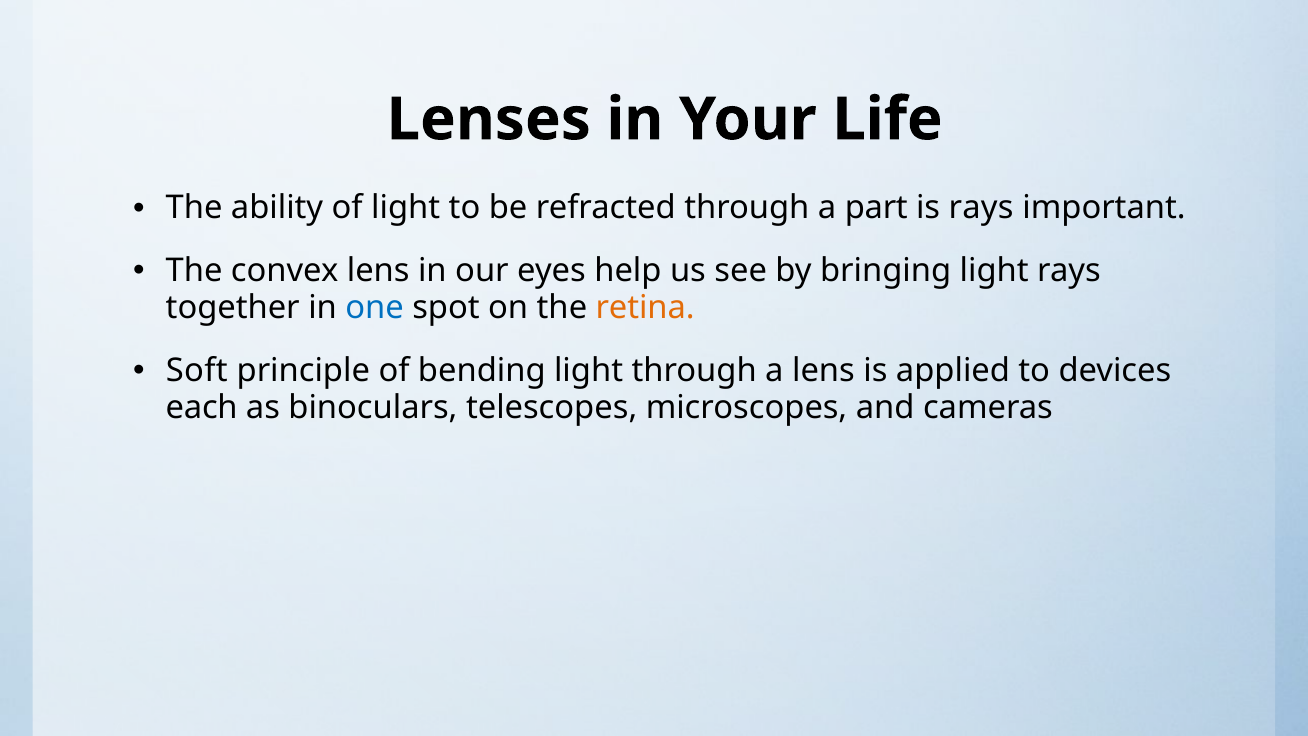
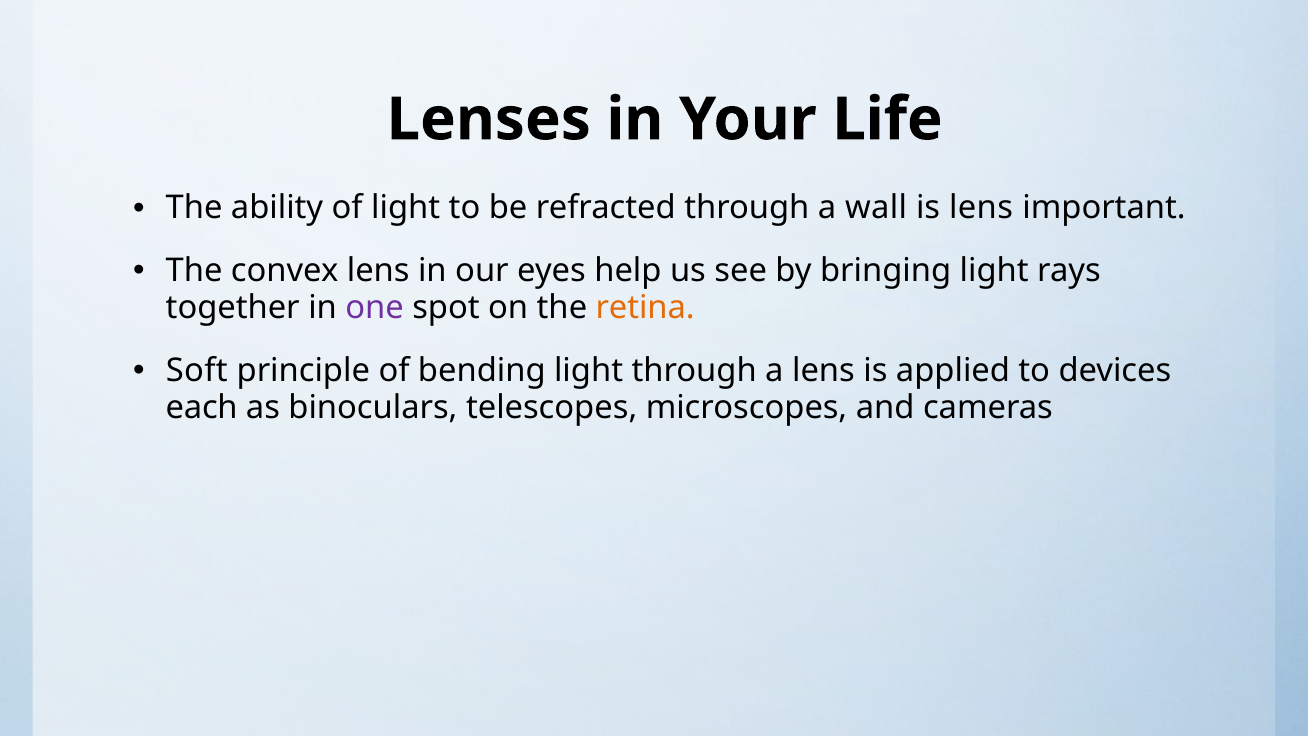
part: part -> wall (876, 208)
is rays: rays -> lens (981, 208)
one colour: blue -> purple (375, 308)
